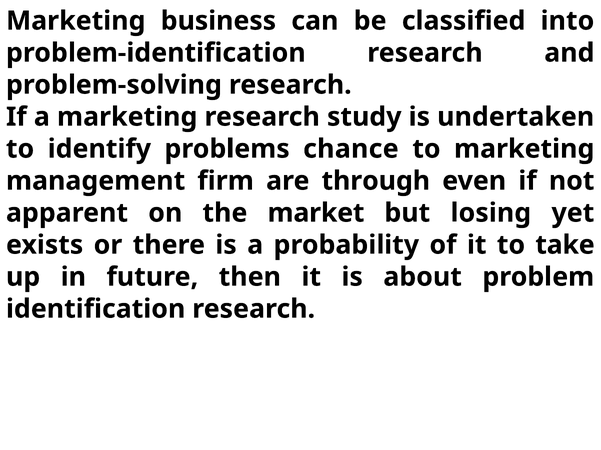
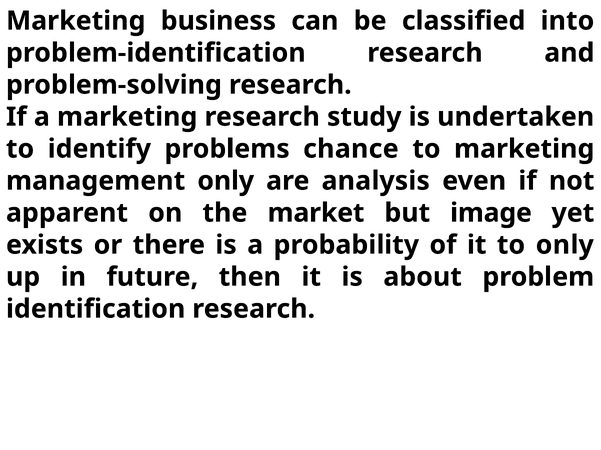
management firm: firm -> only (226, 181)
through: through -> analysis (376, 181)
losing: losing -> image (491, 213)
to take: take -> only (565, 245)
